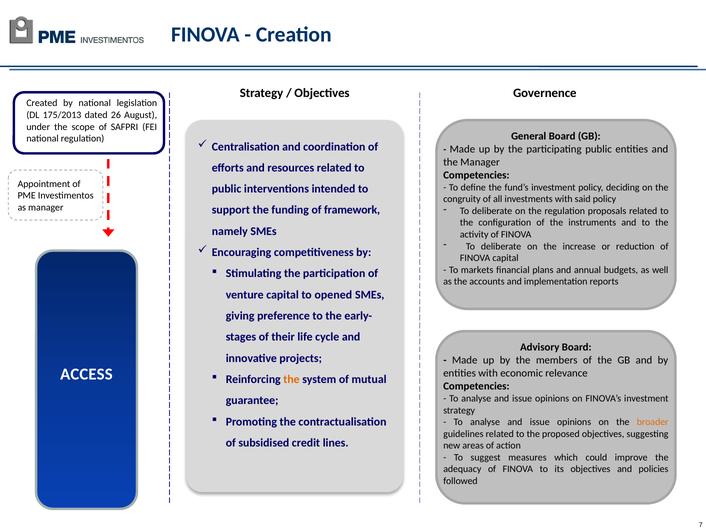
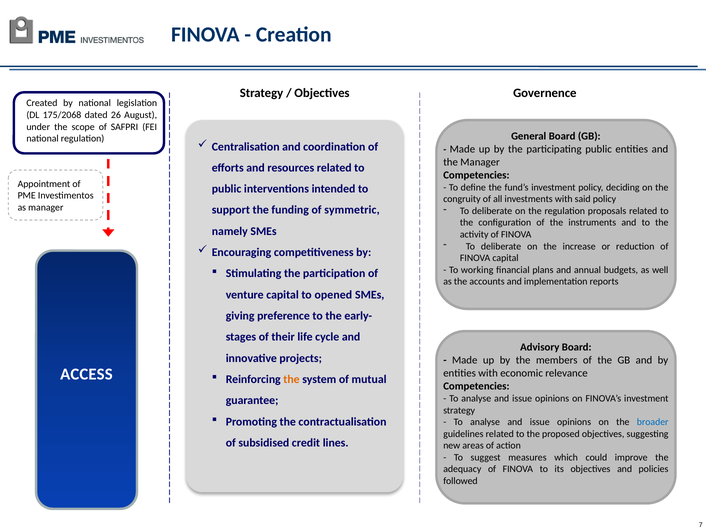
175/2013: 175/2013 -> 175/2068 (62, 115)
framework: framework -> symmetric (352, 210)
markets: markets -> working (477, 270)
broader colour: orange -> blue (653, 422)
